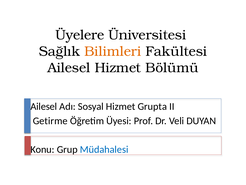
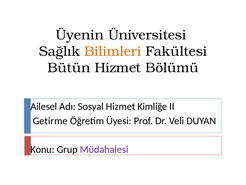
Üyelere: Üyelere -> Üyenin (80, 35)
Ailesel: Ailesel -> Bütün (69, 68)
Grupta: Grupta -> Kimliğe (152, 106)
Müdahalesi colour: blue -> purple (104, 149)
